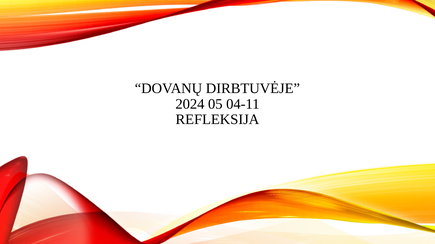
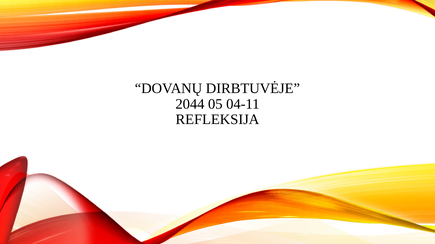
2024: 2024 -> 2044 (190, 104)
